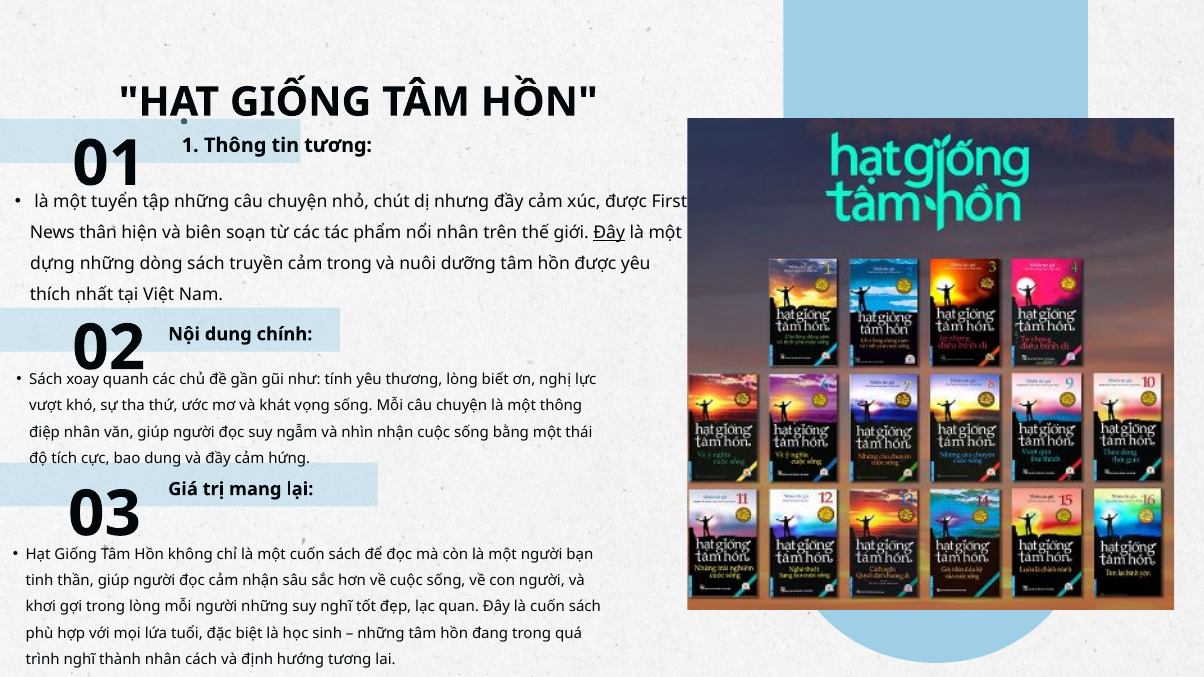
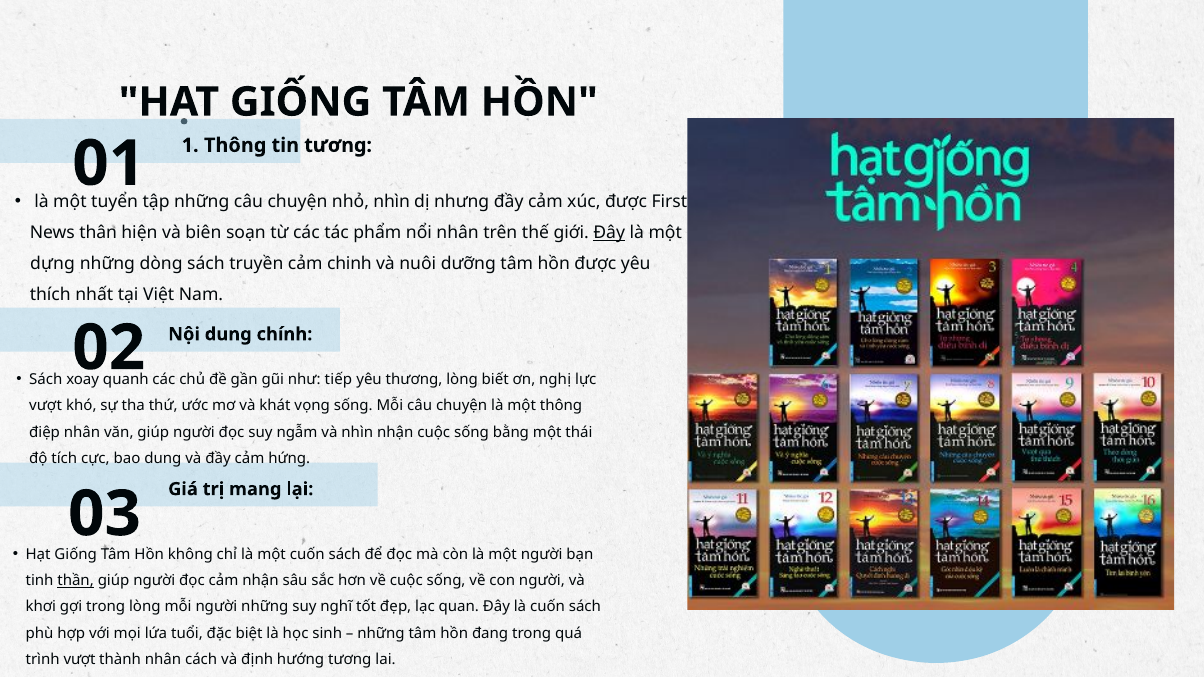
nhỏ chút: chút -> nhìn (392, 202)
cảm trong: trong -> chinh (349, 264)
tính: tính -> tiếp (338, 380)
thần underline: none -> present (76, 581)
trình nghĩ: nghĩ -> vượt (80, 660)
